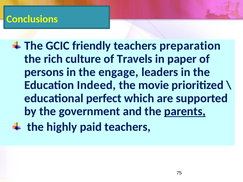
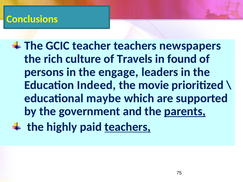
friendly: friendly -> teacher (92, 46)
preparation: preparation -> newspapers (190, 46)
paper: paper -> found (182, 59)
perfect: perfect -> maybe (104, 98)
teachers underline: none -> present (128, 127)
